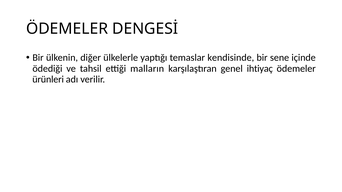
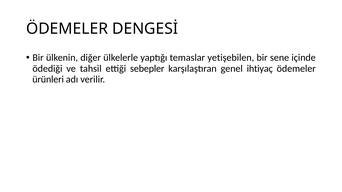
kendisinde: kendisinde -> yetişebilen (231, 58)
malların: malların -> sebepler (147, 69)
